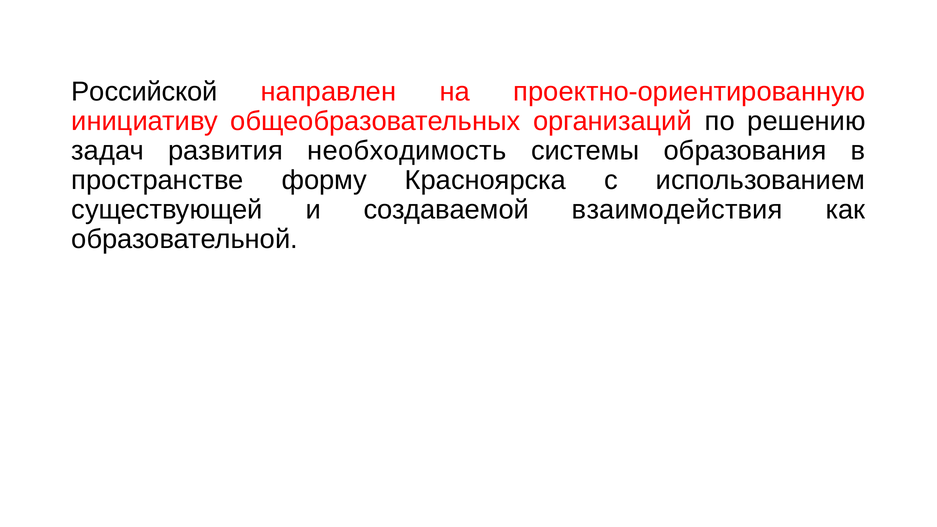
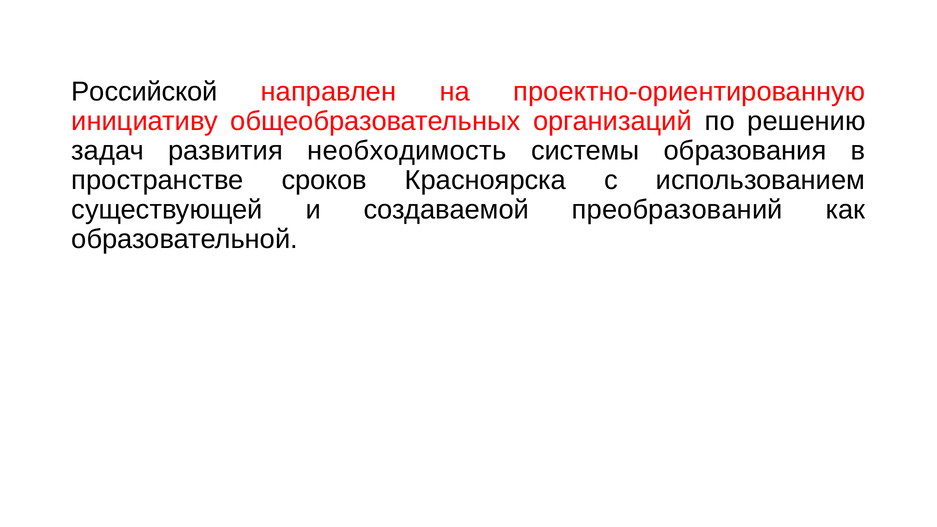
форму: форму -> сроков (324, 180)
взаимодействия: взаимодействия -> преобразований (677, 210)
